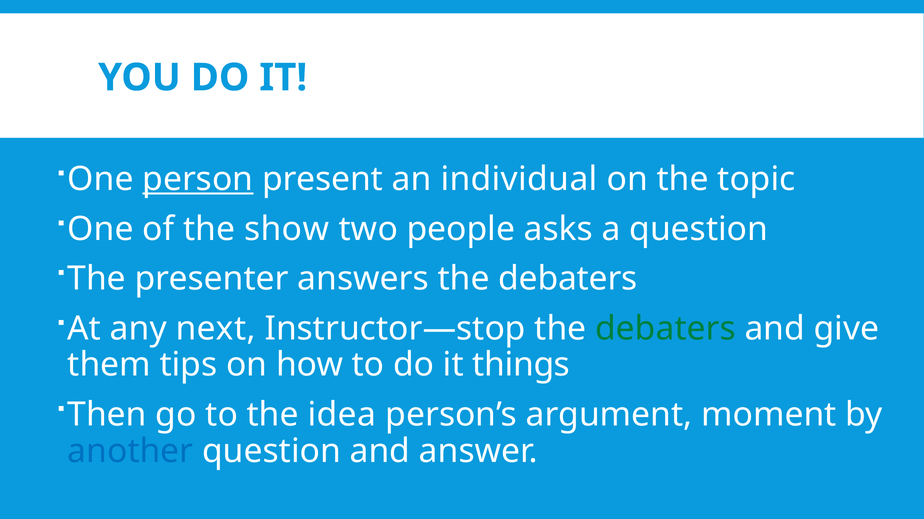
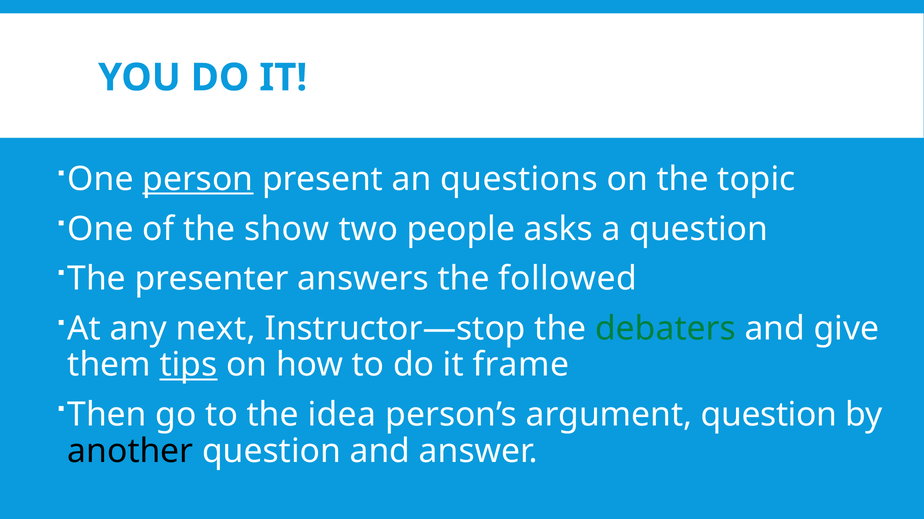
individual: individual -> questions (519, 179)
answers the debaters: debaters -> followed (568, 279)
tips underline: none -> present (188, 365)
things: things -> frame (521, 365)
argument moment: moment -> question (769, 415)
another colour: blue -> black (130, 452)
